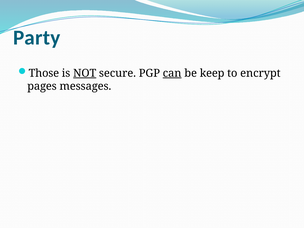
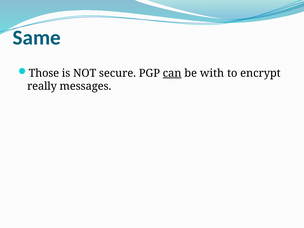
Party: Party -> Same (37, 38)
NOT underline: present -> none (85, 73)
keep: keep -> with (212, 73)
pages: pages -> really (42, 86)
